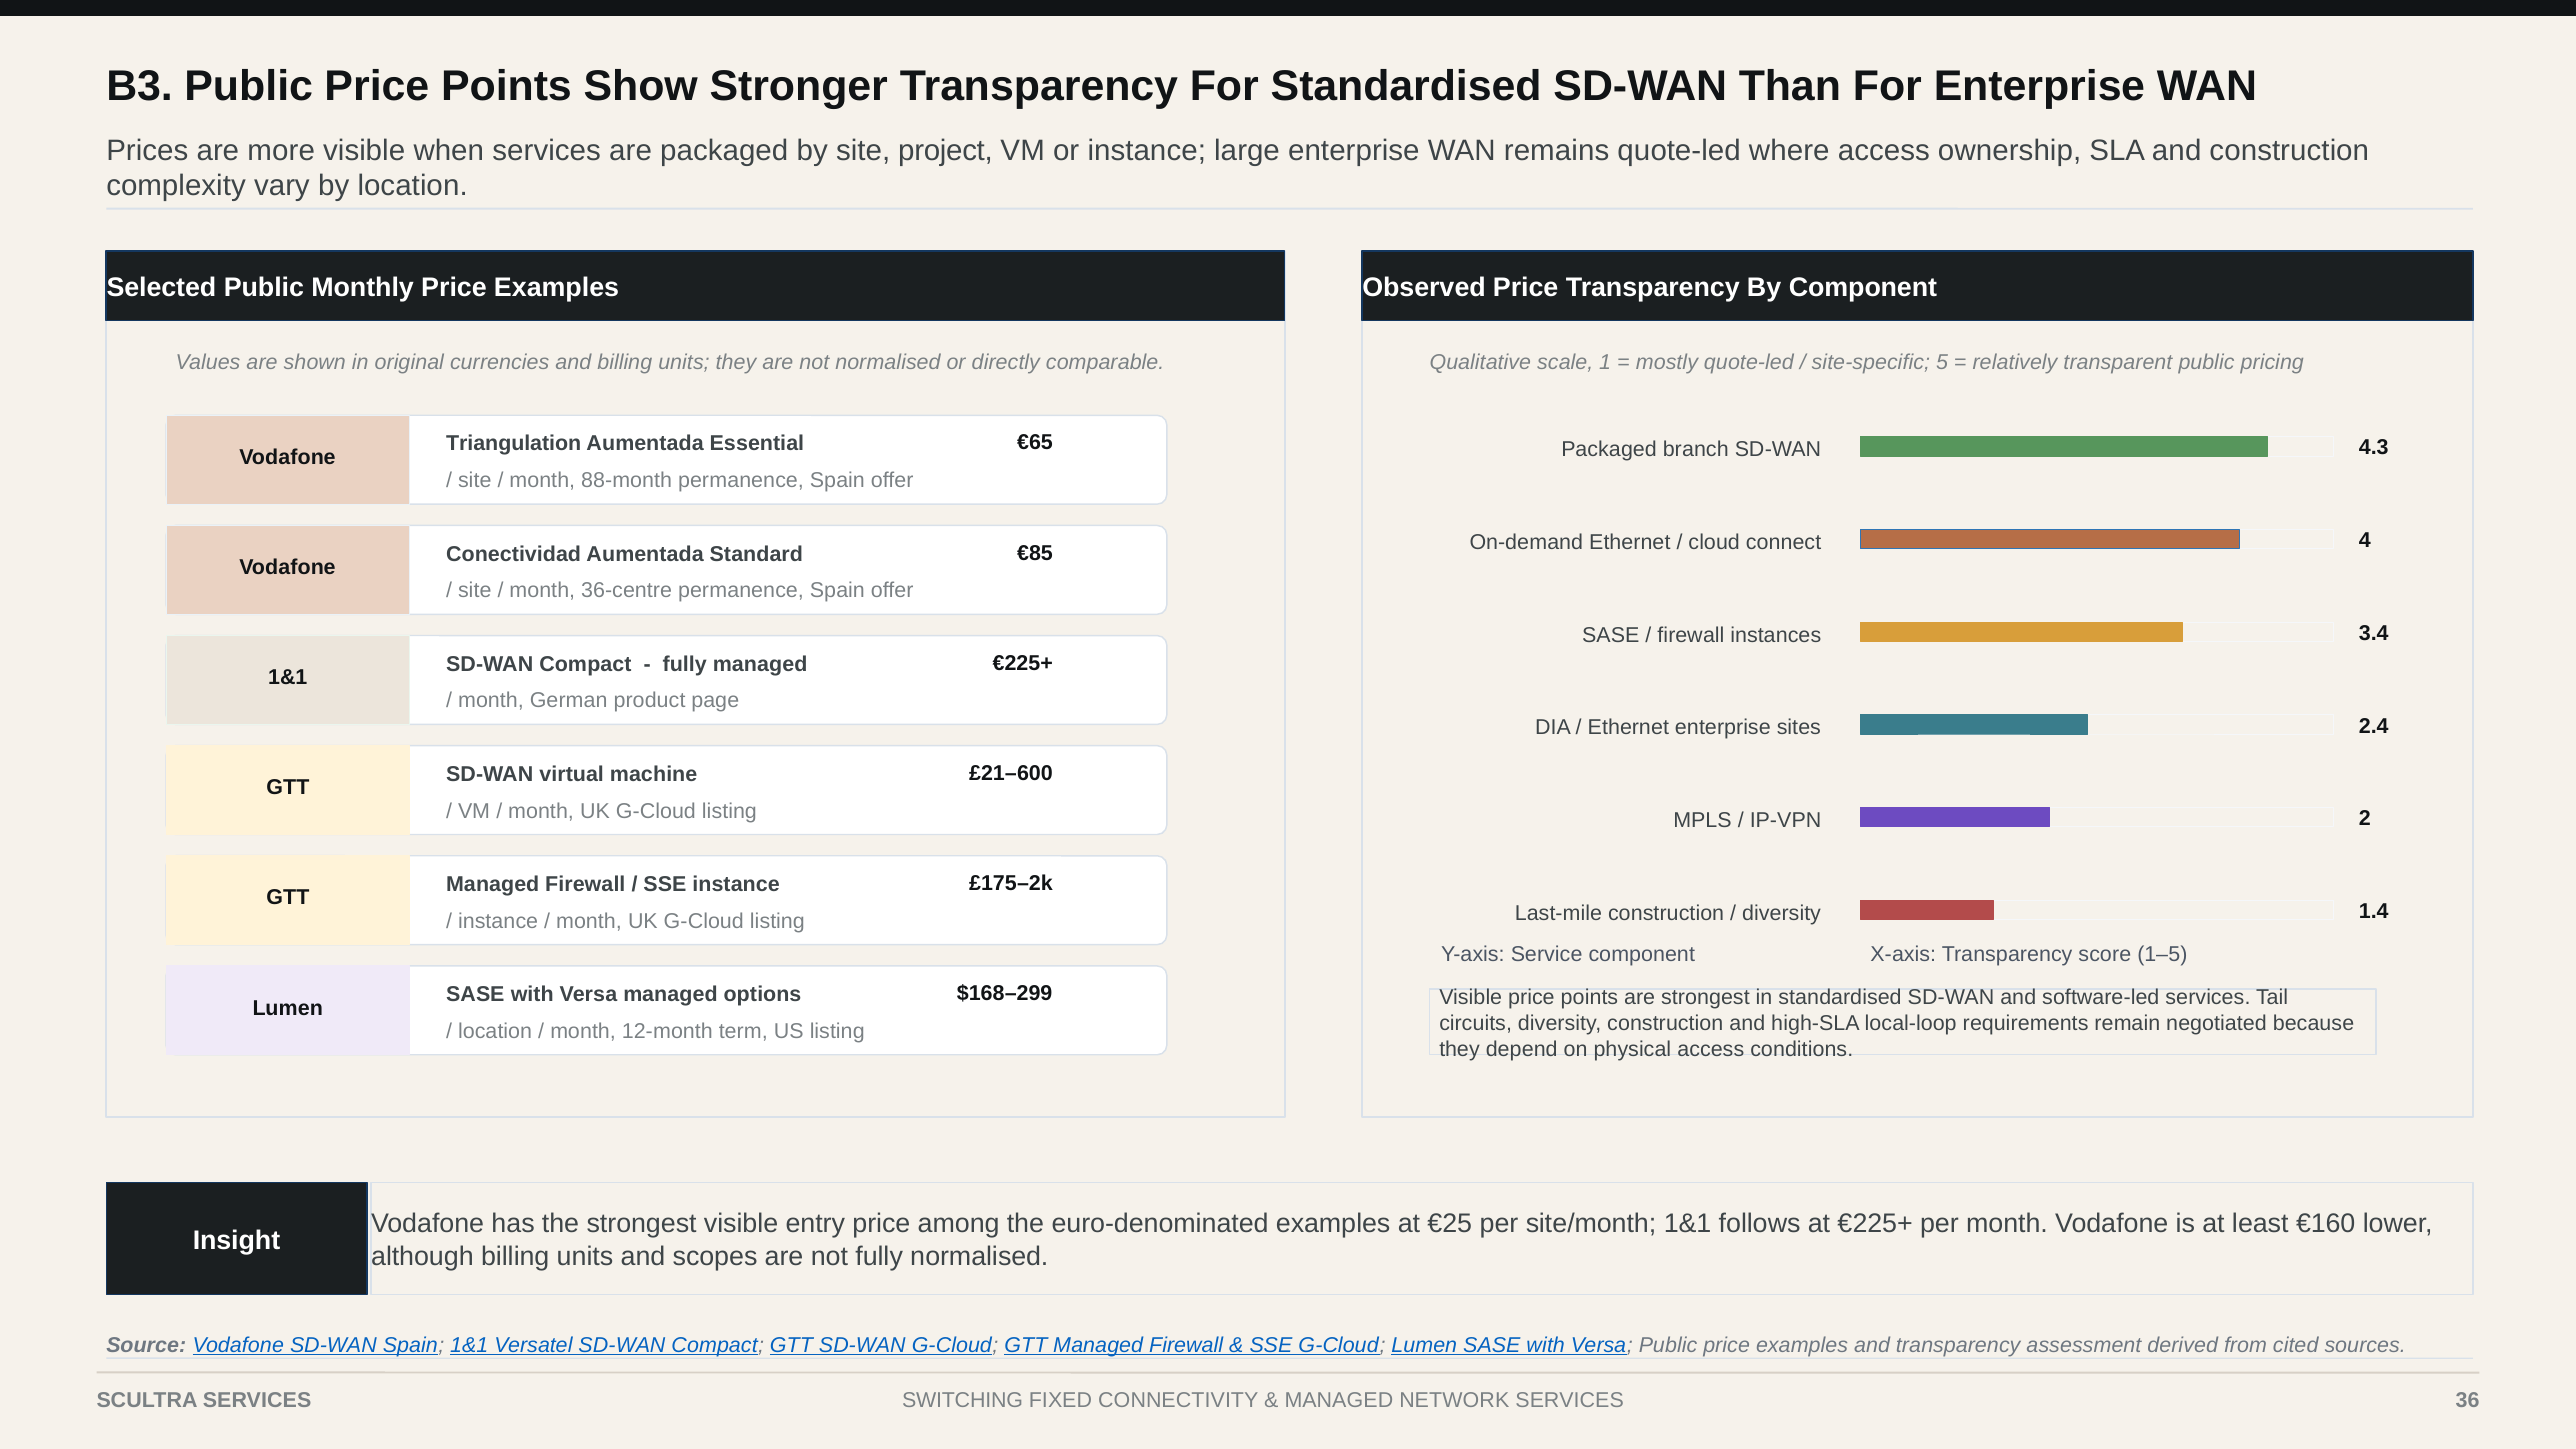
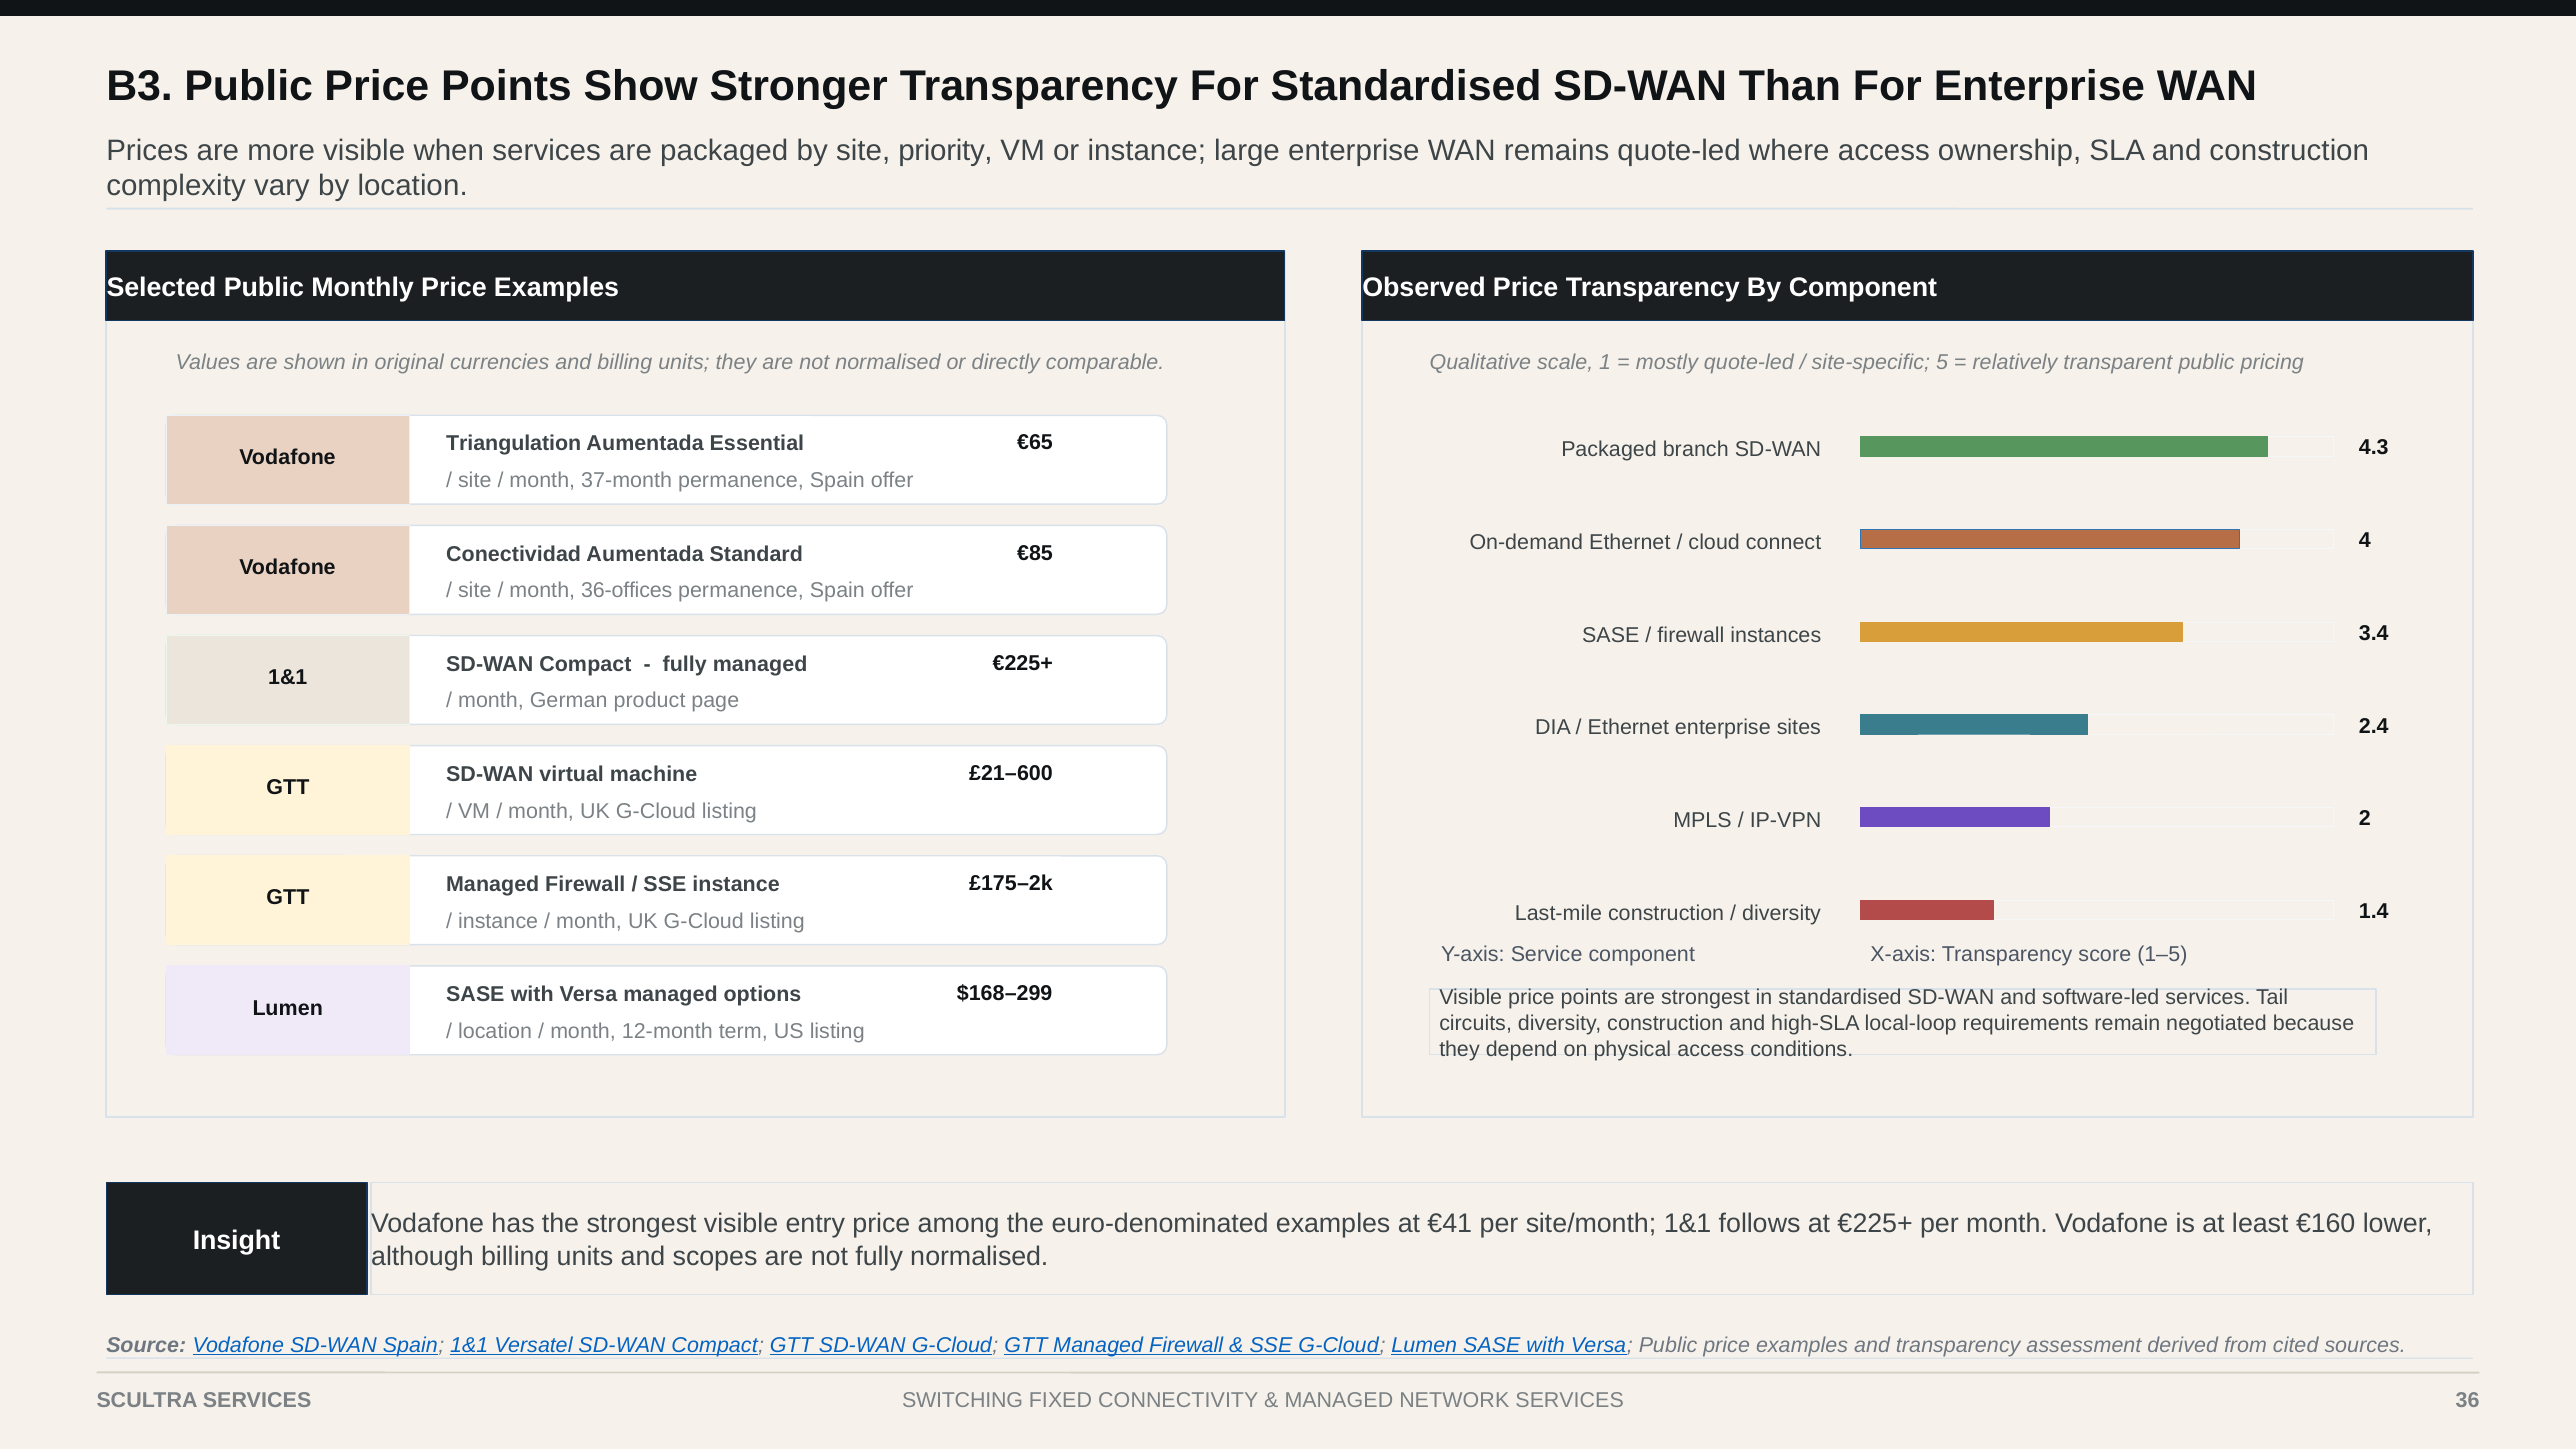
project: project -> priority (945, 150)
88-month: 88-month -> 37-month (627, 481)
36-centre: 36-centre -> 36-offices (627, 591)
€25: €25 -> €41 (1450, 1224)
